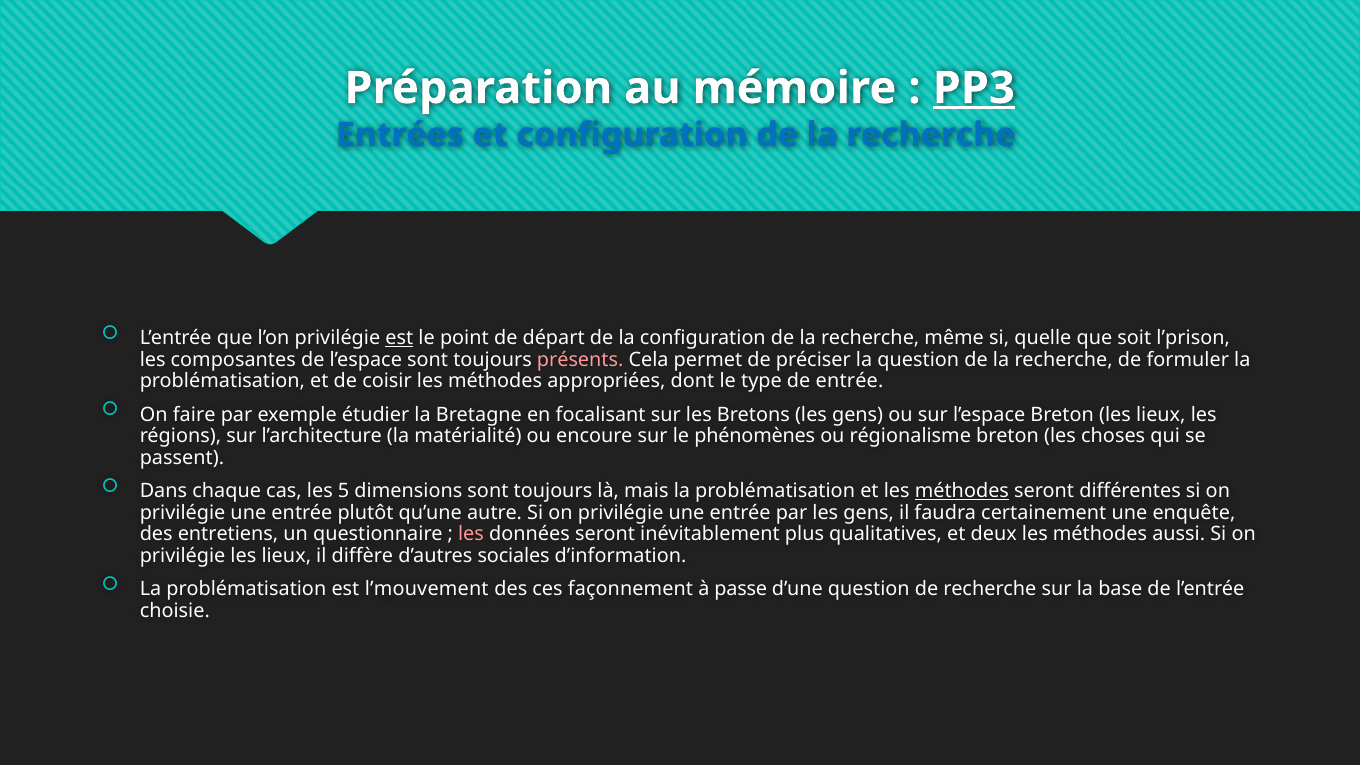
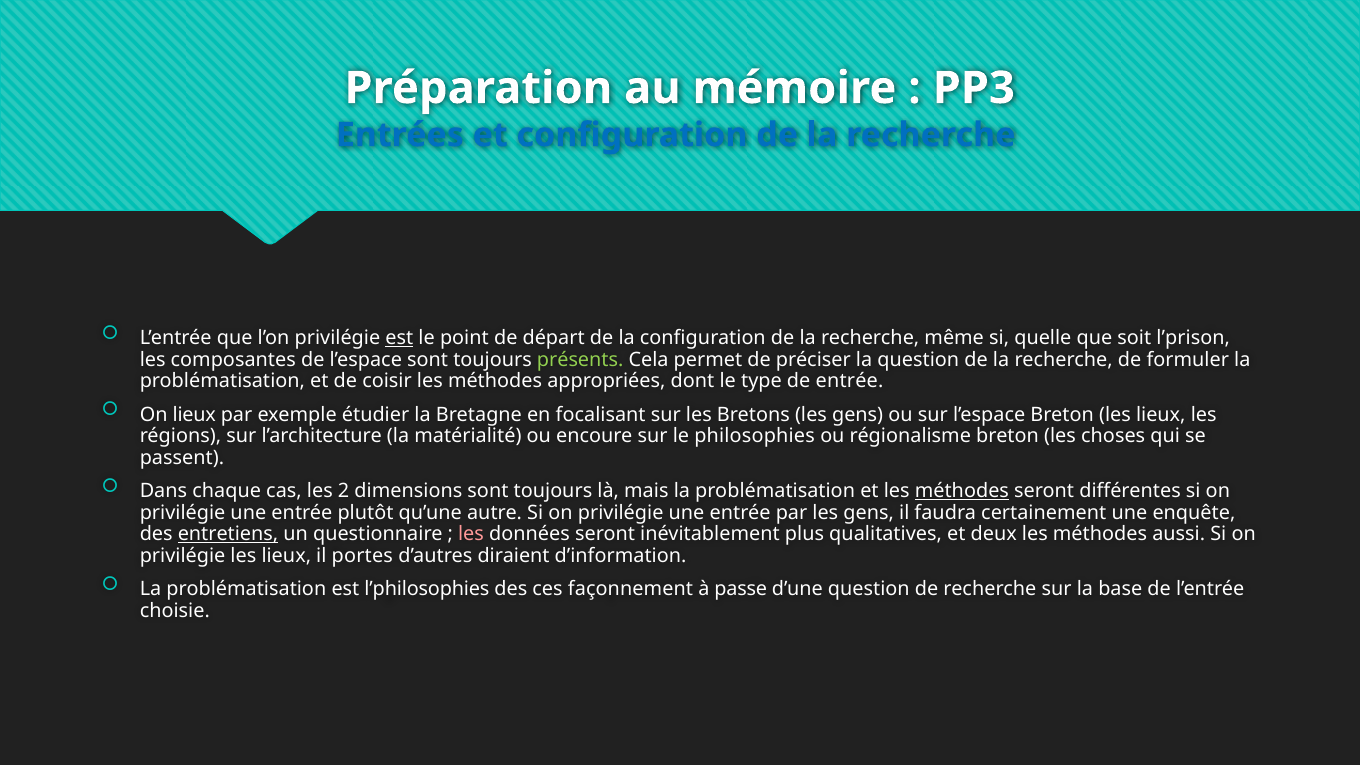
PP3 underline: present -> none (974, 88)
présents colour: pink -> light green (580, 360)
On faire: faire -> lieux (194, 415)
phénomènes: phénomènes -> philosophies (755, 436)
5: 5 -> 2 (344, 491)
entretiens underline: none -> present (228, 534)
diffère: diffère -> portes (362, 556)
sociales: sociales -> diraient (514, 556)
l’mouvement: l’mouvement -> l’philosophies (427, 589)
